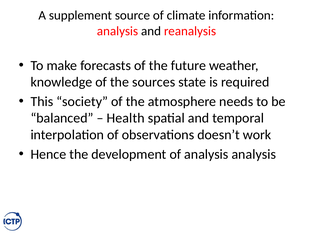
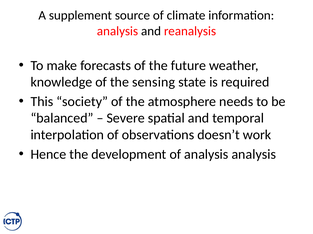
sources: sources -> sensing (154, 82)
Health: Health -> Severe (126, 119)
